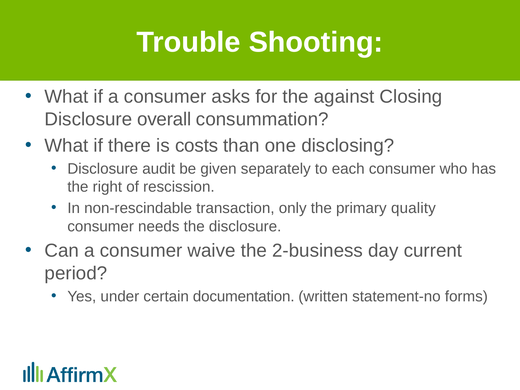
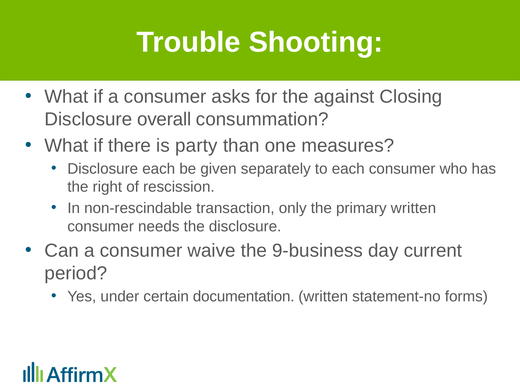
costs: costs -> party (196, 146)
disclosing: disclosing -> measures (348, 146)
Disclosure audit: audit -> each (159, 169)
primary quality: quality -> written (413, 208)
2-business: 2-business -> 9-business (318, 251)
